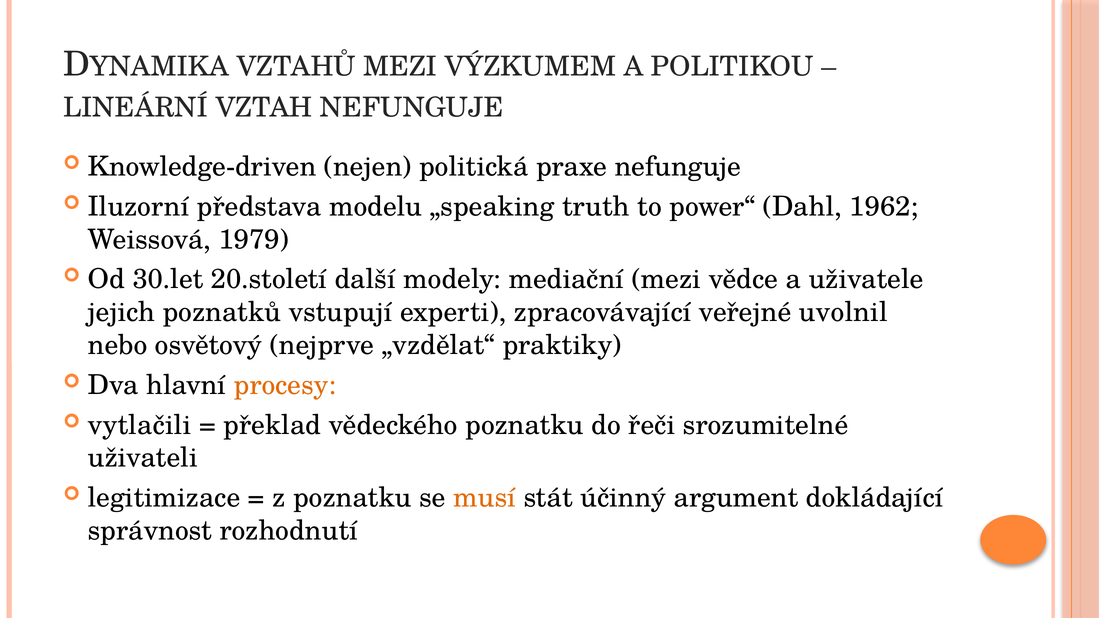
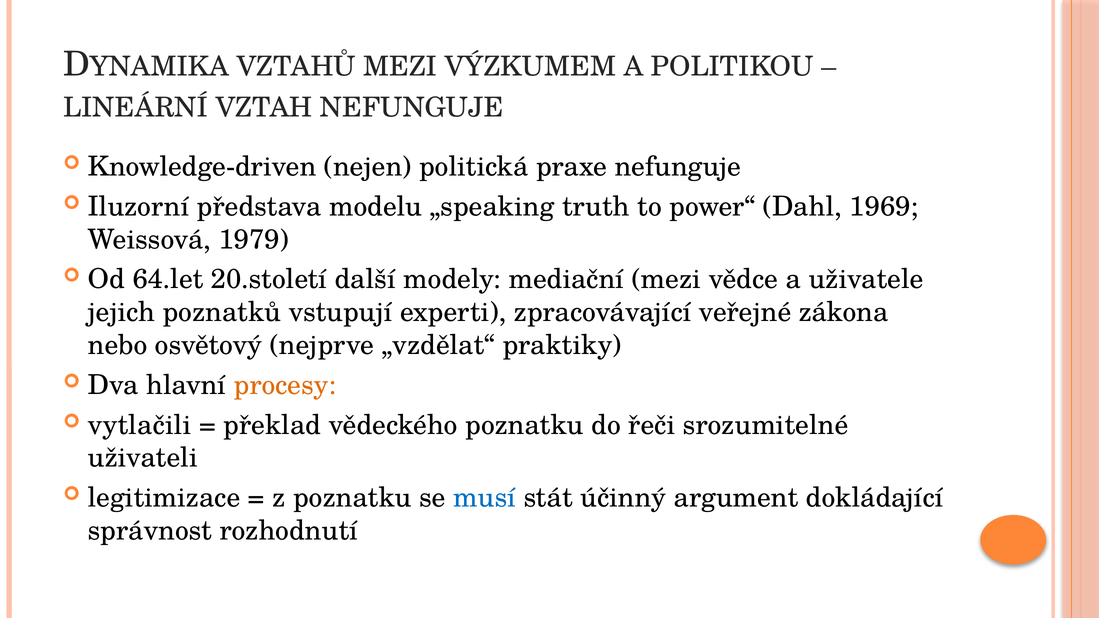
1962: 1962 -> 1969 (884, 207)
30.let: 30.let -> 64.let (168, 279)
uvolnil: uvolnil -> zákona (844, 312)
musí colour: orange -> blue (485, 498)
